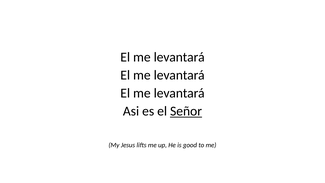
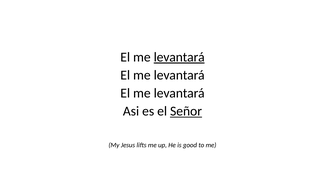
levantará underline: none -> present (179, 57)
